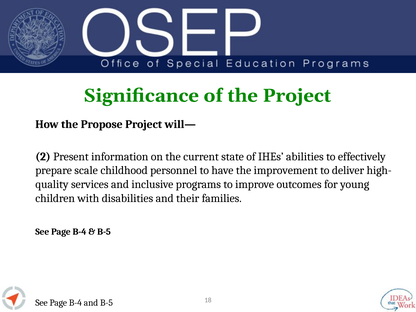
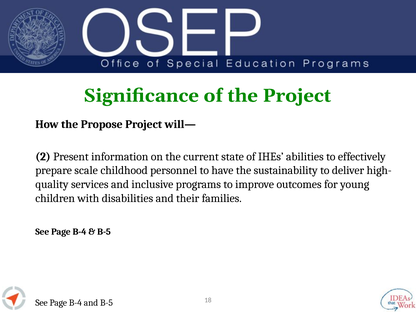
improvement: improvement -> sustainability (286, 170)
